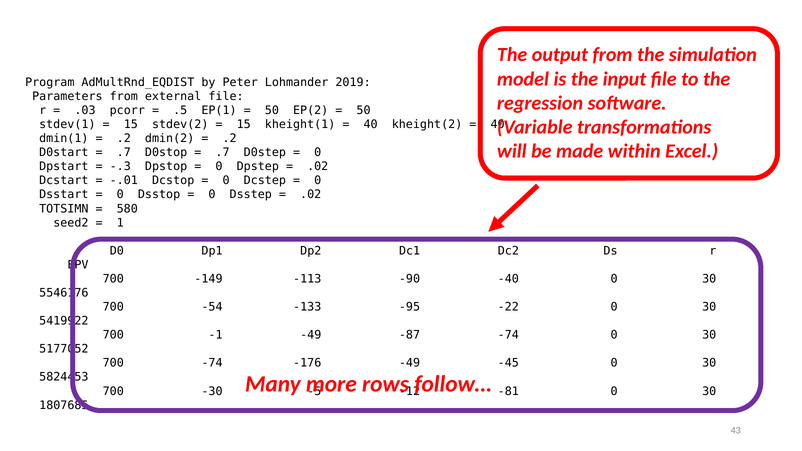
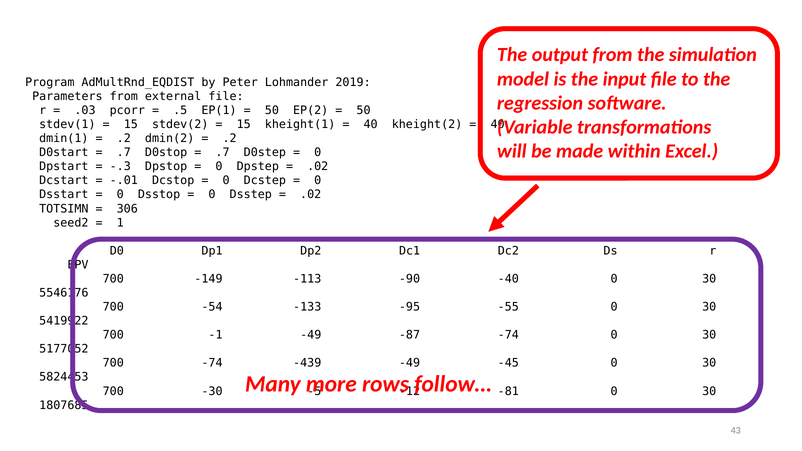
580: 580 -> 306 (127, 209)
-22: -22 -> -55 (508, 307)
-176: -176 -> -439 (307, 363)
